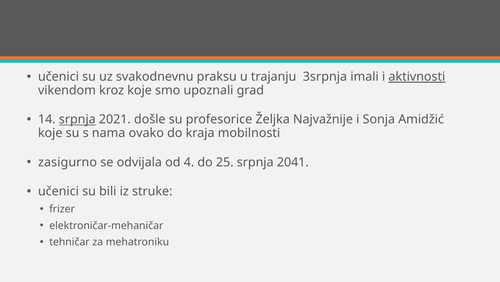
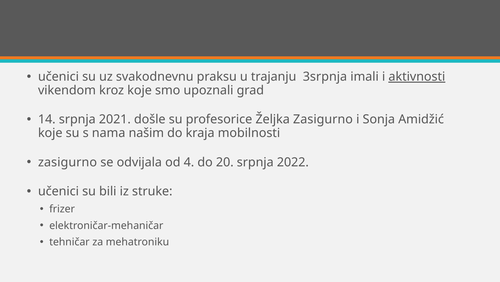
srpnja underline: present -> none (77, 119)
Željka Najvažnije: Najvažnije -> Zasigurno (323, 119)
ovako: ovako -> našim (146, 133)
25: 25 -> 20 (225, 162)
2041: 2041 -> 2022 (293, 162)
